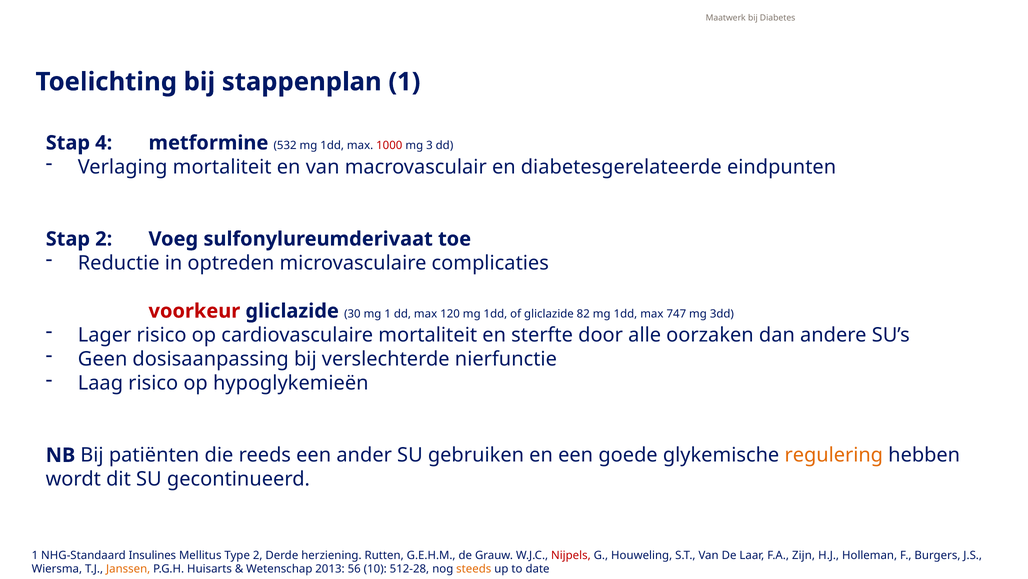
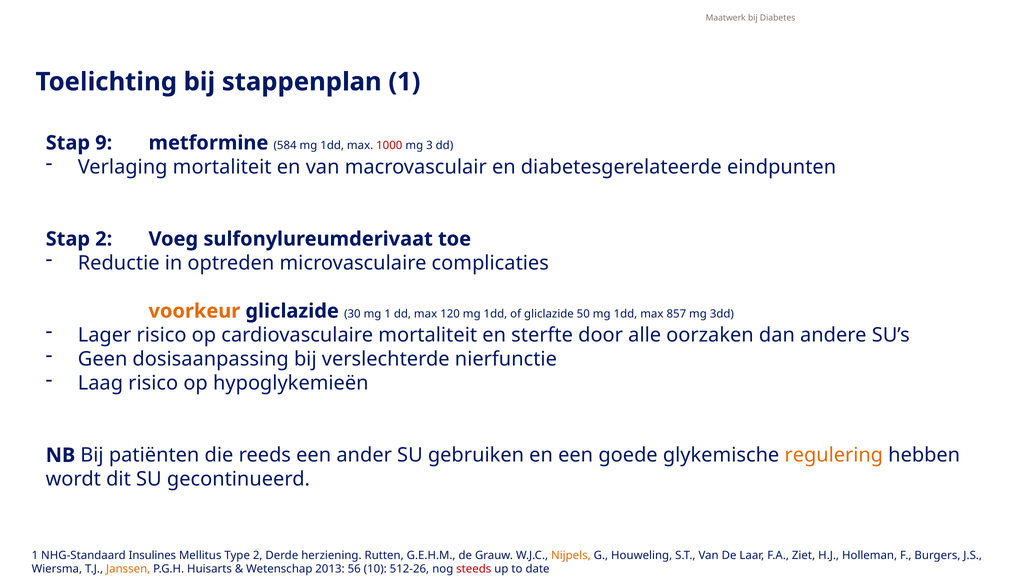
4: 4 -> 9 (104, 143)
532: 532 -> 584 (285, 146)
voorkeur colour: red -> orange (194, 311)
82: 82 -> 50 (583, 314)
747: 747 -> 857 (676, 314)
Nijpels colour: red -> orange (571, 555)
Zijn: Zijn -> Ziet (804, 555)
512-28: 512-28 -> 512-26 (409, 568)
steeds colour: orange -> red (474, 568)
